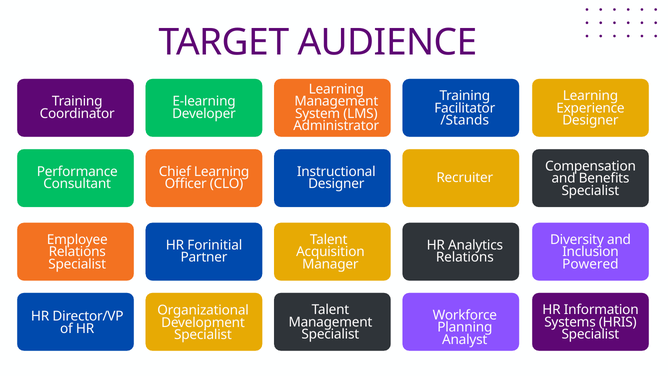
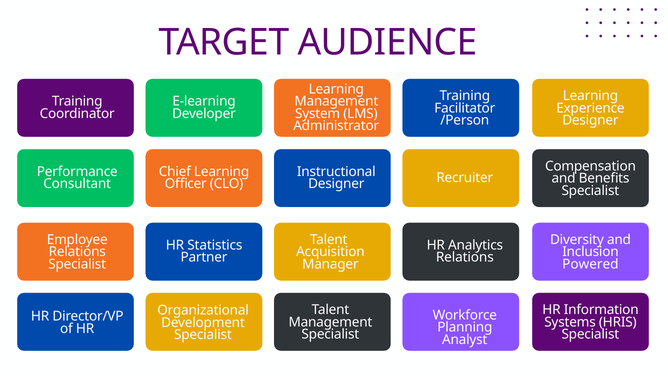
/Stands: /Stands -> /Person (465, 120)
Forinitial: Forinitial -> Statistics (215, 245)
